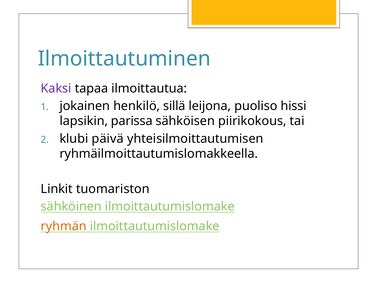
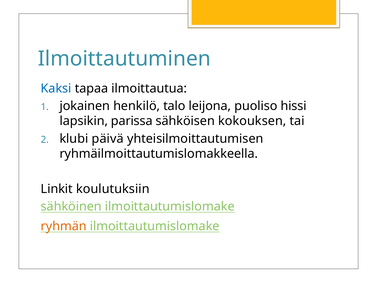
Kaksi colour: purple -> blue (56, 88)
sillä: sillä -> talo (174, 106)
piirikokous: piirikokous -> kokouksen (252, 121)
tuomariston: tuomariston -> koulutuksiin (113, 189)
